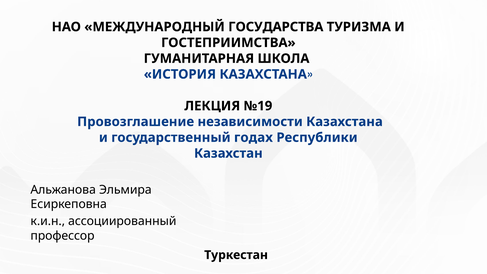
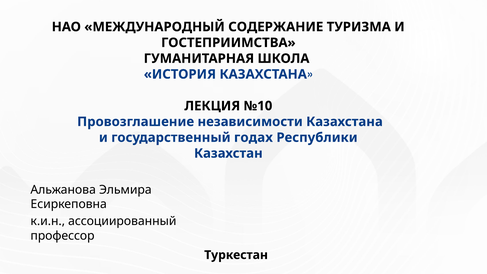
ГОСУДАРСТВА: ГОСУДАРСТВА -> СОДЕРЖАНИЕ (276, 27)
№19: №19 -> №10 (258, 106)
